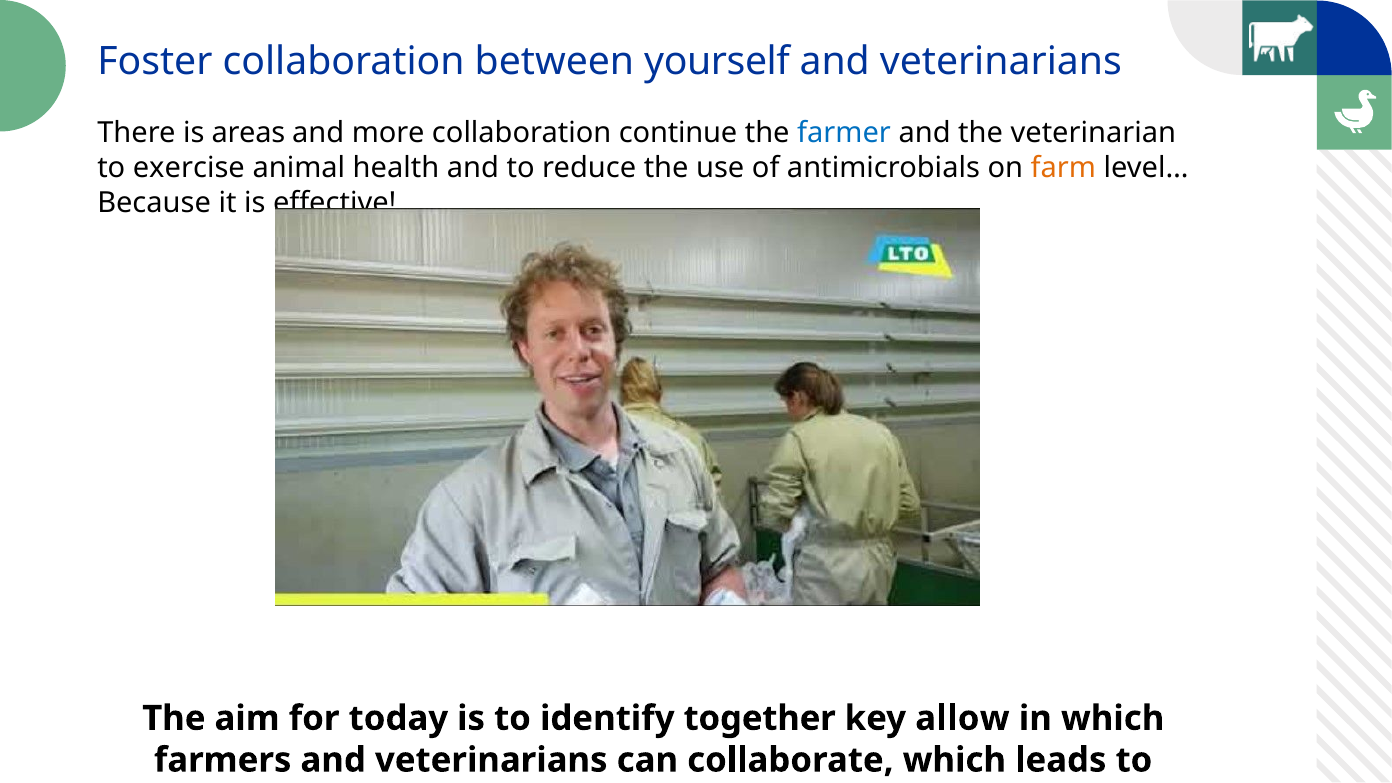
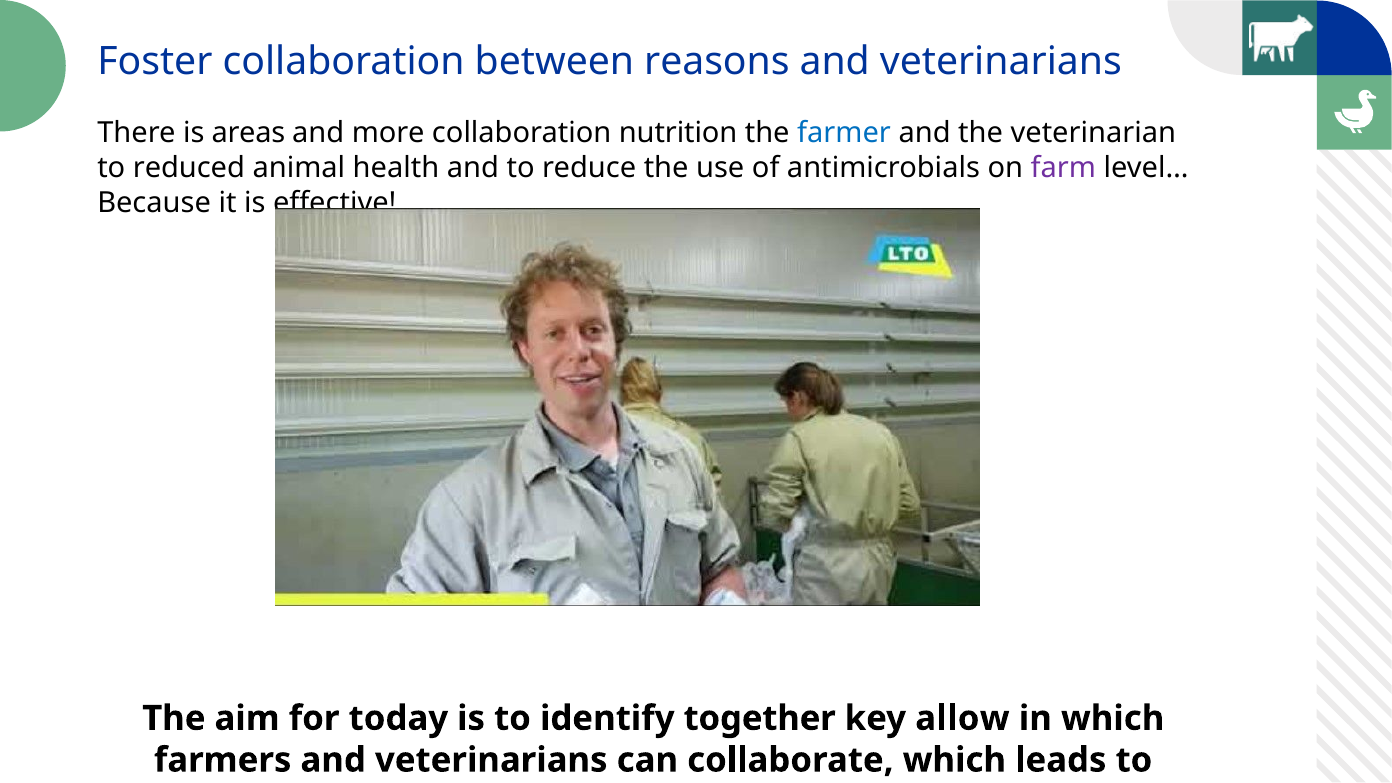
yourself: yourself -> reasons (717, 62)
continue: continue -> nutrition (678, 133)
exercise: exercise -> reduced (189, 168)
farm colour: orange -> purple (1063, 168)
